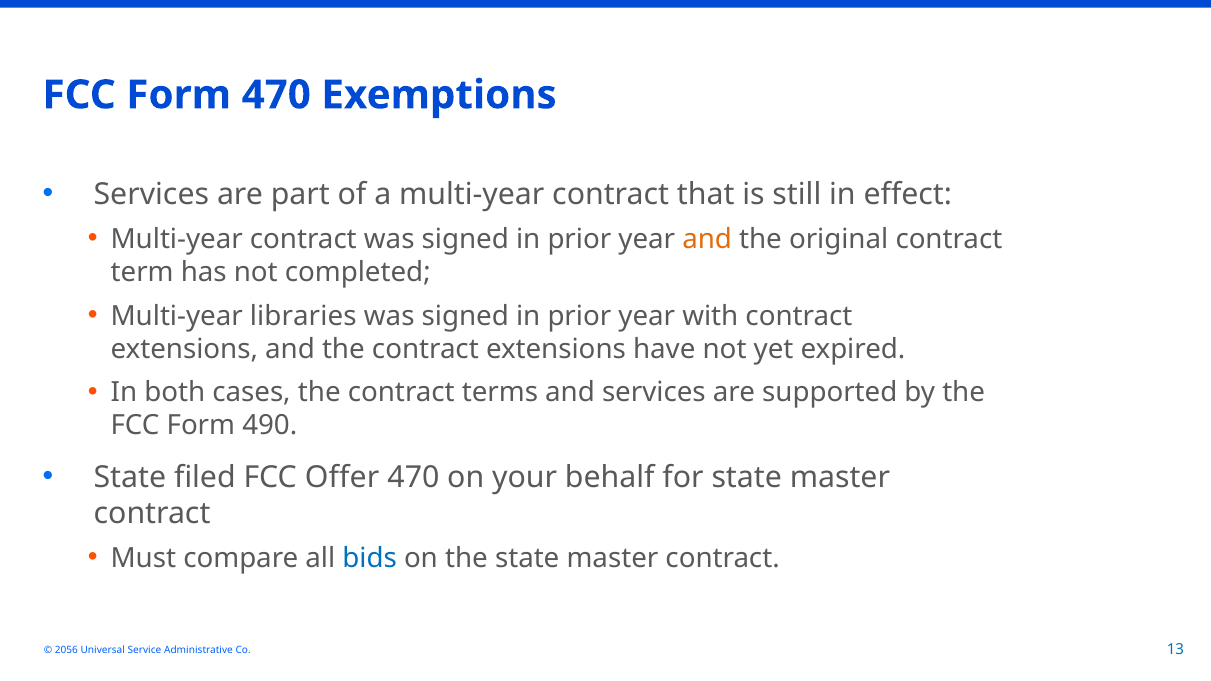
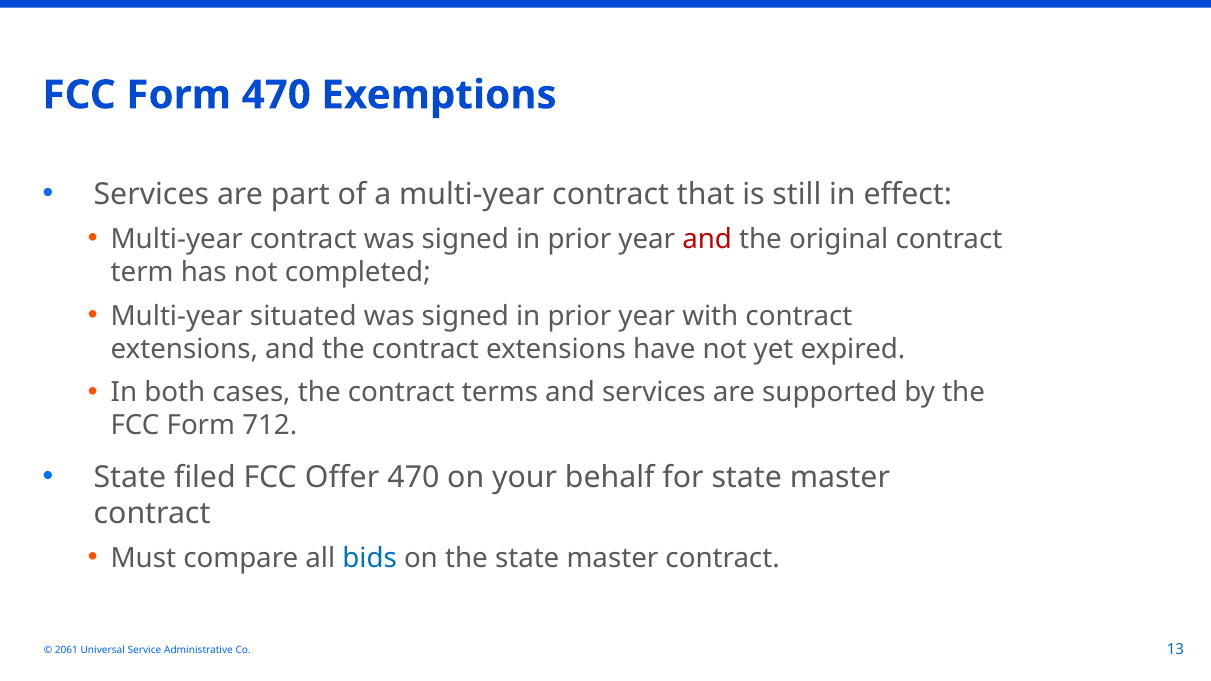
and colour: orange -> red (707, 239)
libraries: libraries -> situated (303, 316)
490: 490 -> 712 (270, 426)
2056: 2056 -> 2061 (66, 650)
